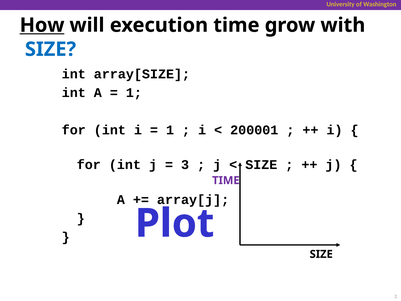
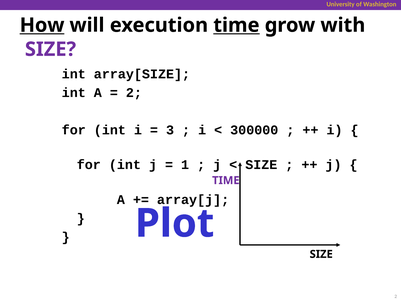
time underline: none -> present (236, 25)
SIZE colour: blue -> purple (50, 49)
1: 1 -> 2 (134, 93)
1: 1 -> 3 (170, 130)
200001: 200001 -> 300000 (254, 130)
3: 3 -> 1 (185, 165)
